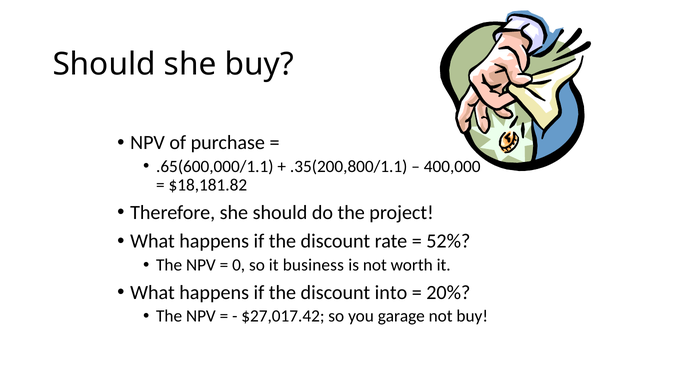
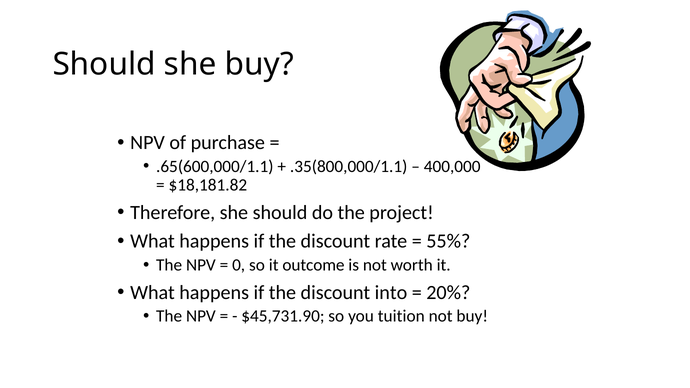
.35(200,800/1.1: .35(200,800/1.1 -> .35(800,000/1.1 (349, 167)
52%: 52% -> 55% (448, 241)
business: business -> outcome (313, 265)
$27,017.42: $27,017.42 -> $45,731.90 (283, 316)
garage: garage -> tuition (401, 316)
